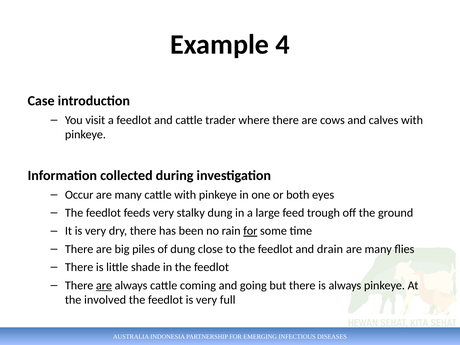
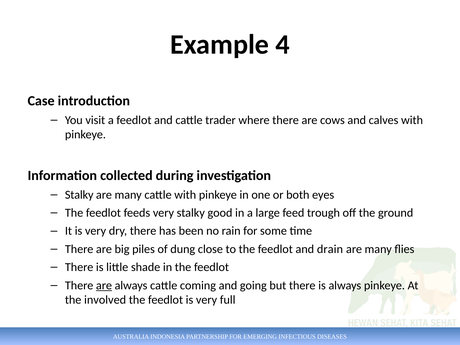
Occur: Occur -> Stalky (79, 195)
stalky dung: dung -> good (220, 213)
for underline: present -> none (250, 231)
